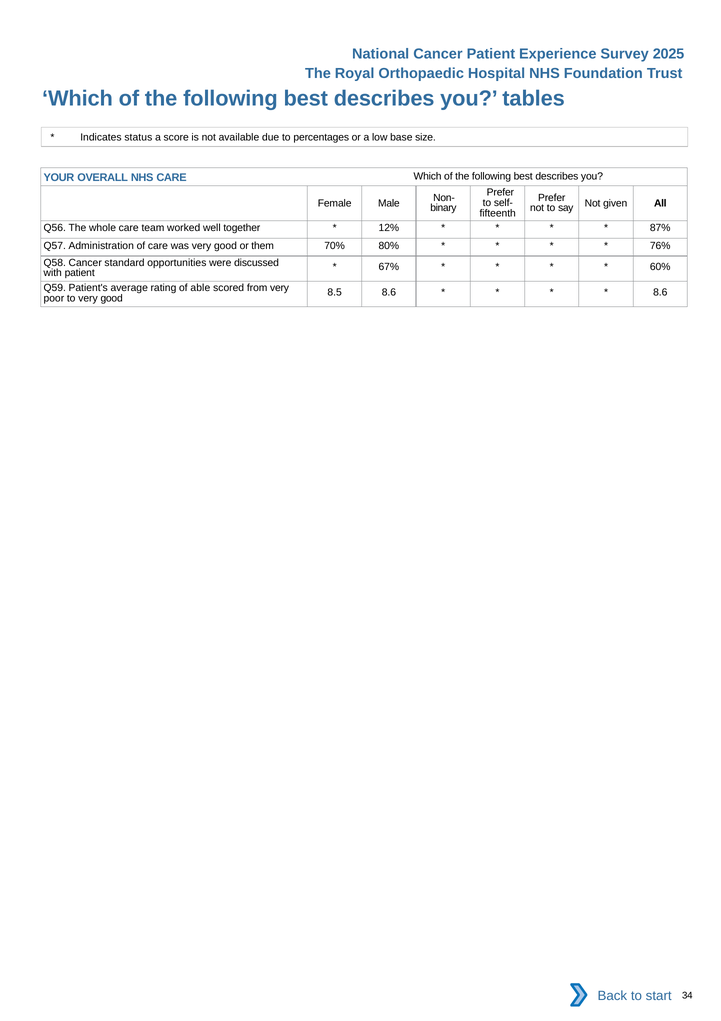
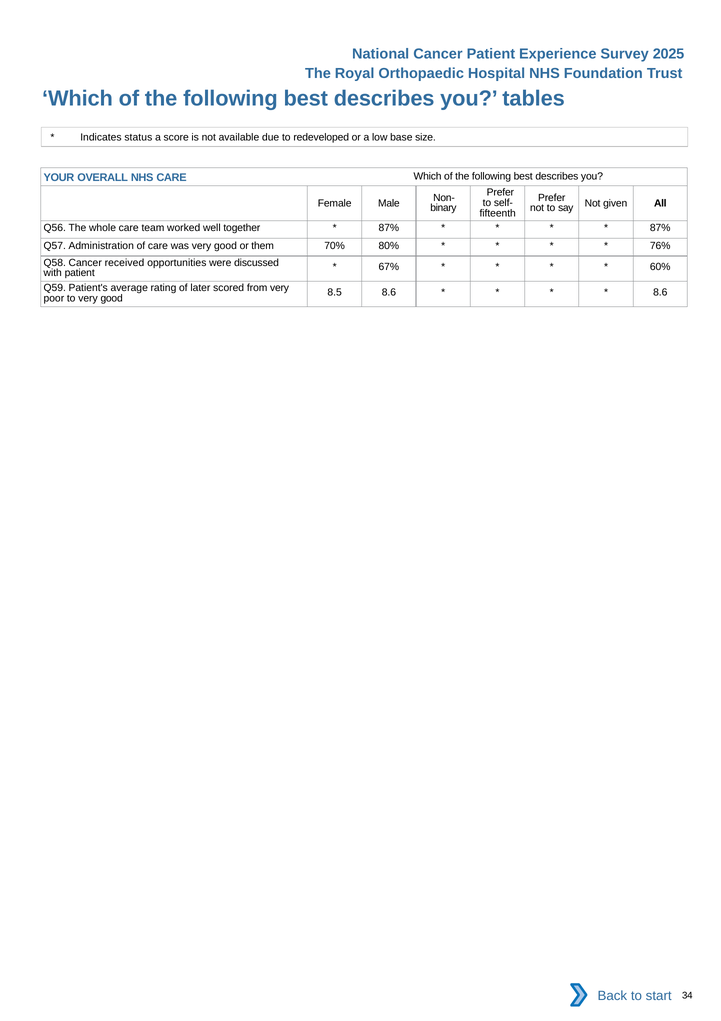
percentages: percentages -> redeveloped (321, 138)
12%: 12% -> 87% (389, 228)
standard: standard -> received (124, 263)
able: able -> later (200, 288)
